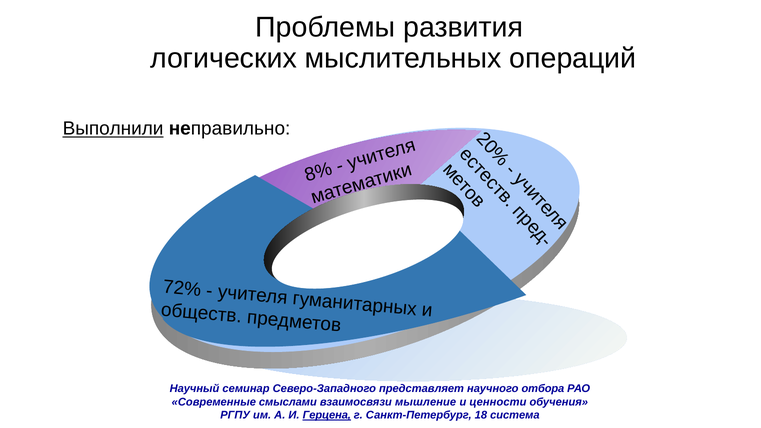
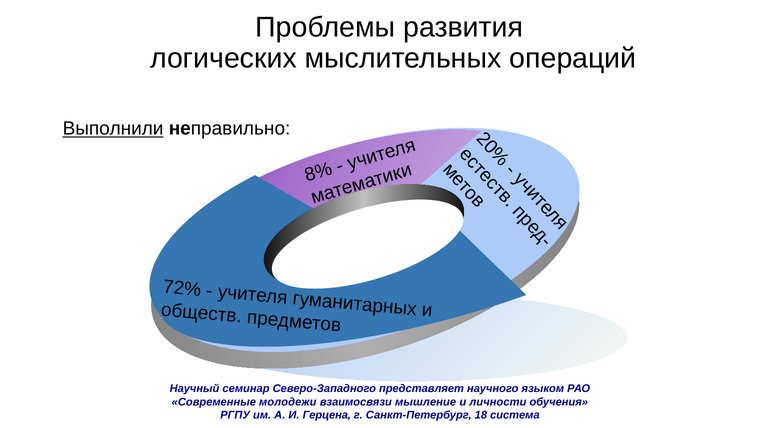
отбора: отбора -> языком (543, 389)
смыслами: смыслами -> молодежи (288, 402)
ценности: ценности -> личности (498, 402)
Герцена underline: present -> none (327, 415)
